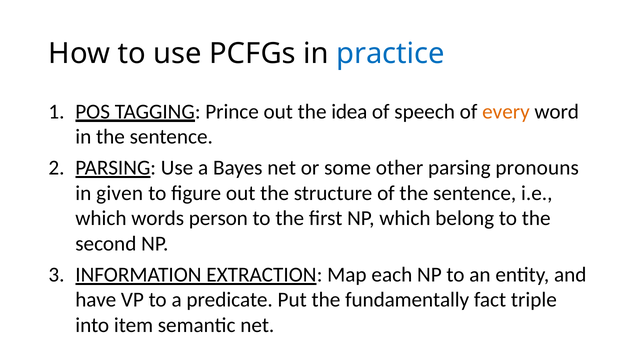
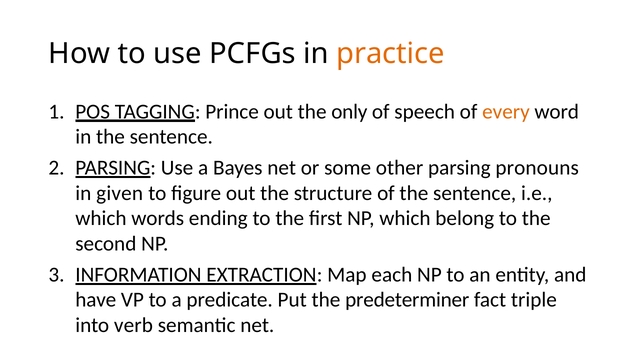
practice colour: blue -> orange (391, 53)
idea: idea -> only (349, 112)
person: person -> ending (218, 218)
fundamentally: fundamentally -> predeterminer (407, 300)
item: item -> verb (133, 325)
